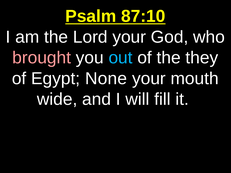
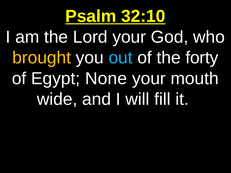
87:10: 87:10 -> 32:10 (143, 16)
brought colour: pink -> yellow (42, 58)
they: they -> forty (202, 58)
